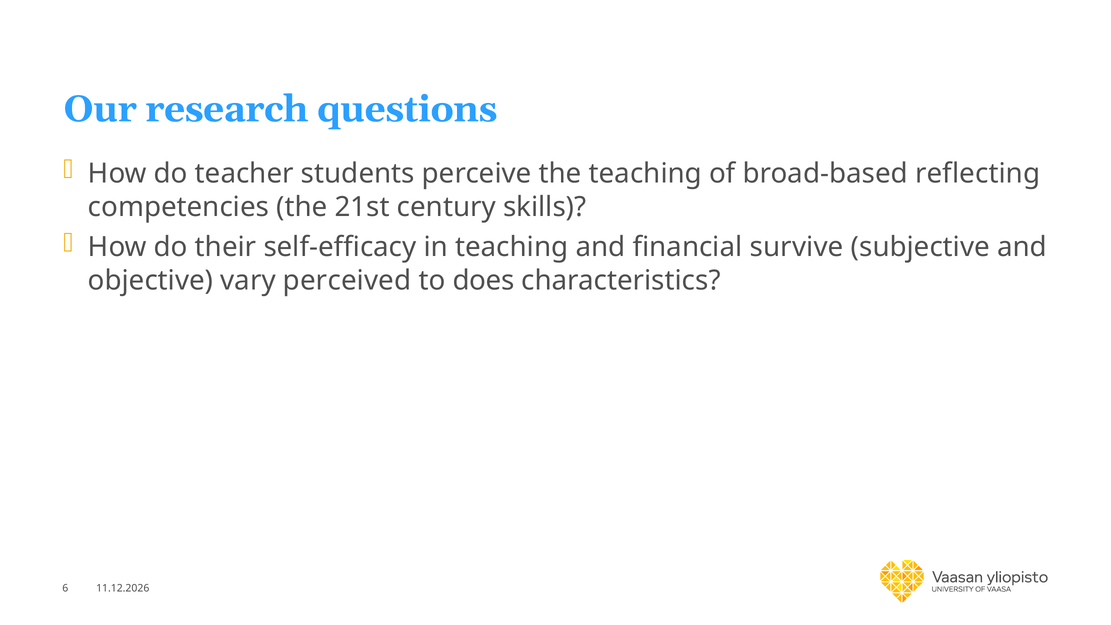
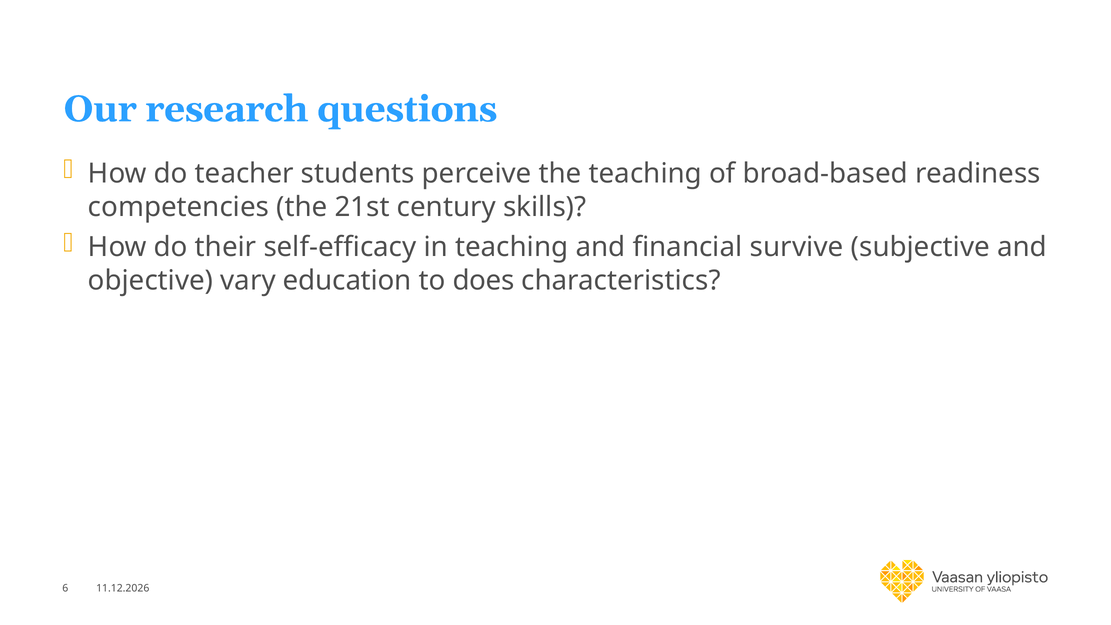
reflecting: reflecting -> readiness (978, 174)
perceived: perceived -> education (347, 280)
